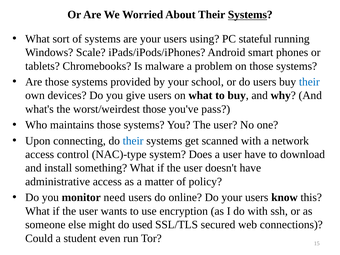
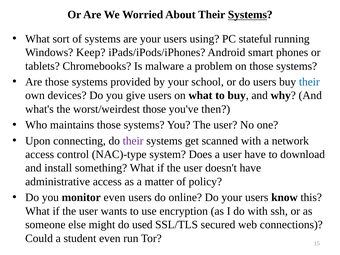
Scale: Scale -> Keep (91, 52)
pass: pass -> then (216, 109)
their colour: blue -> purple (133, 141)
monitor need: need -> even (114, 197)
